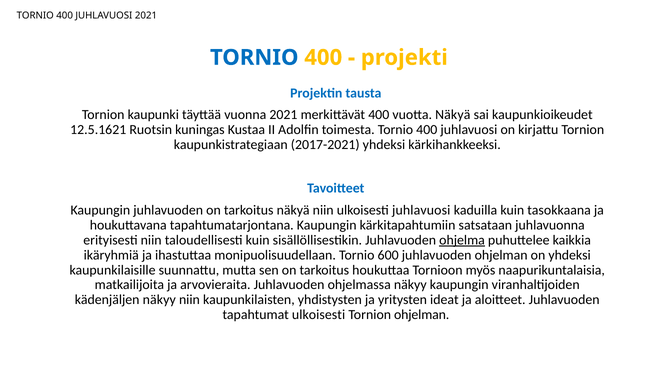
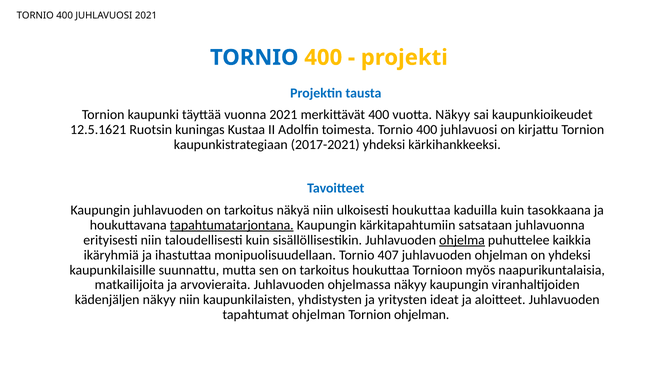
vuotta Näkyä: Näkyä -> Näkyy (453, 115)
ulkoisesti juhlavuosi: juhlavuosi -> houkuttaa (421, 211)
tapahtumatarjontana underline: none -> present (232, 225)
600: 600 -> 407 (388, 255)
tapahtumat ulkoisesti: ulkoisesti -> ohjelman (319, 315)
